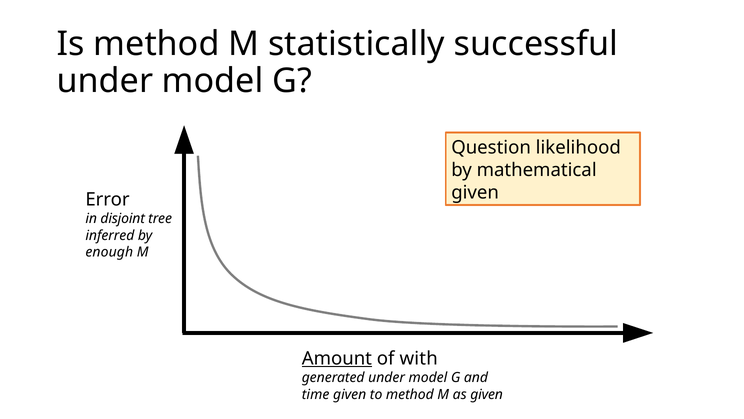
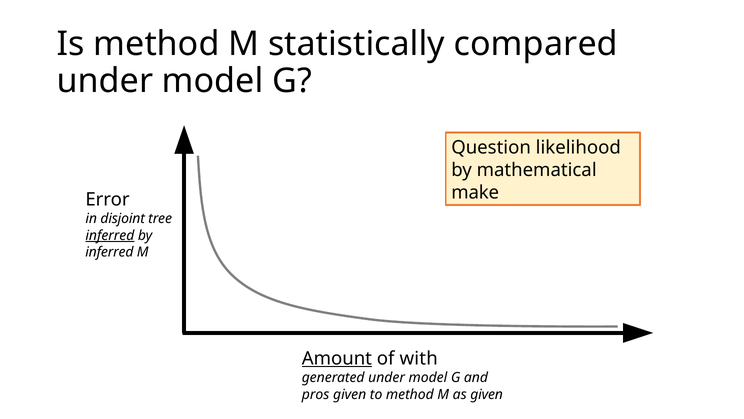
successful: successful -> compared (536, 44)
given: given -> make (475, 192)
inferred underline: none -> present (110, 235)
enough: enough -> inferred (109, 252)
time: time -> pros (316, 394)
